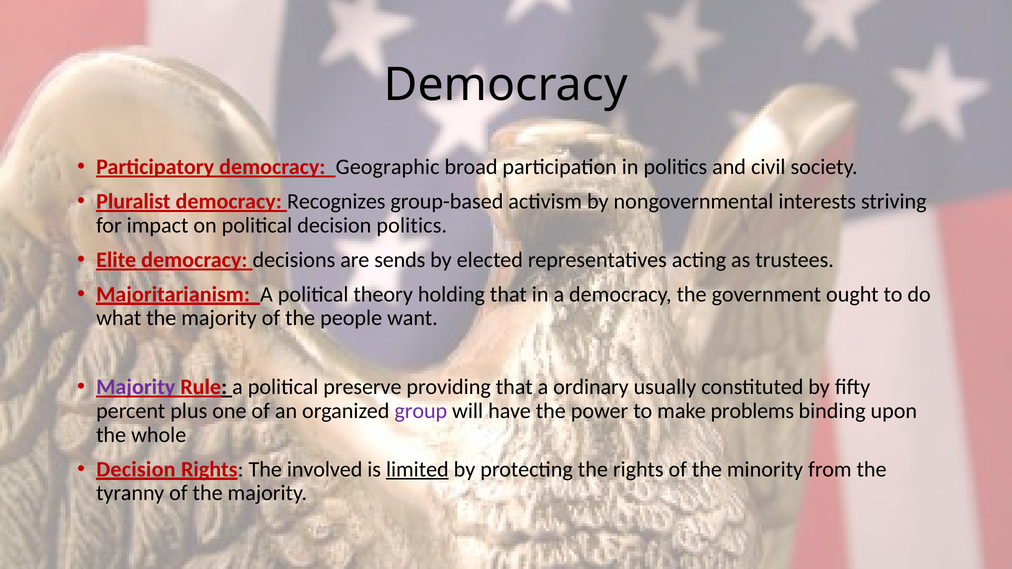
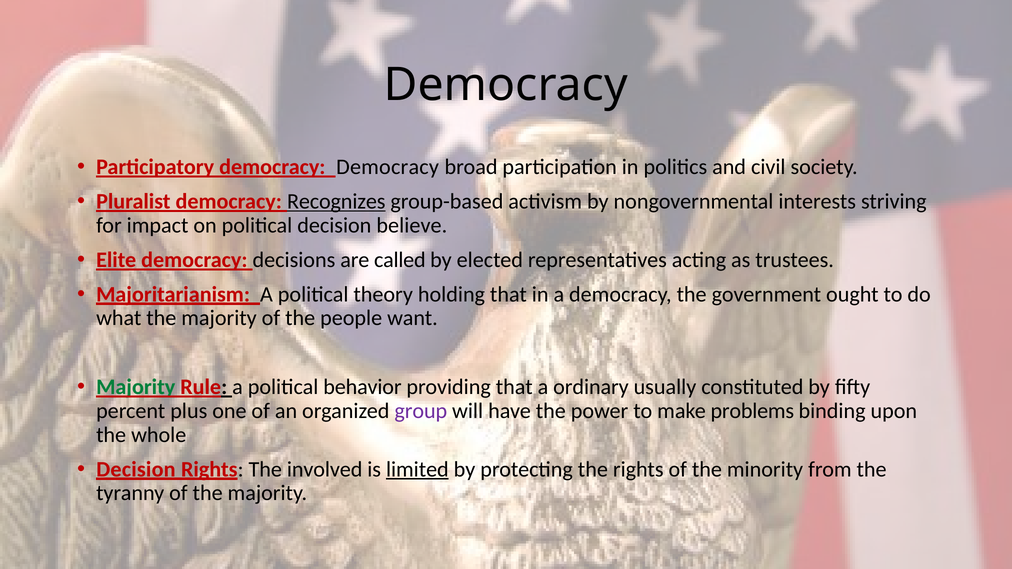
democracy Geographic: Geographic -> Democracy (388, 167)
Recognizes underline: none -> present (336, 202)
decision politics: politics -> believe (412, 226)
sends: sends -> called (400, 260)
Majority colour: purple -> green (136, 387)
preserve: preserve -> behavior (362, 387)
